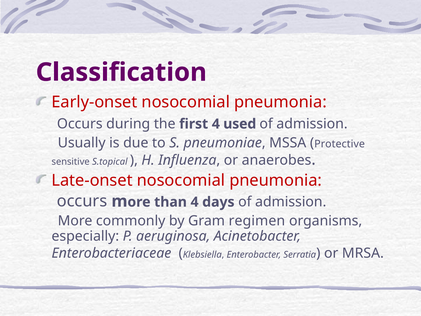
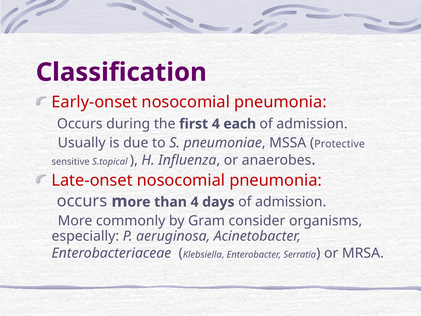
used: used -> each (240, 124)
regimen: regimen -> consider (257, 221)
